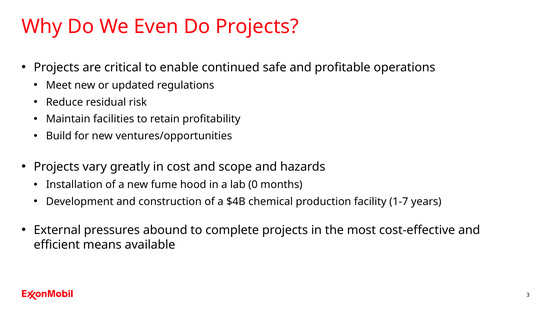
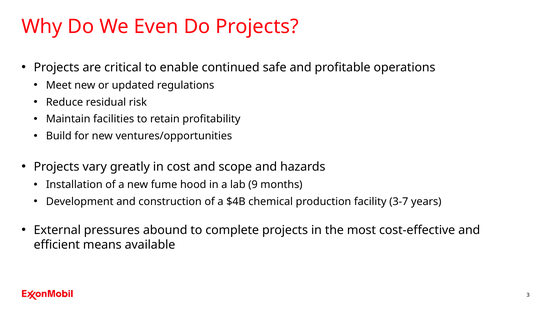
0: 0 -> 9 (253, 185)
1-7: 1-7 -> 3-7 (399, 202)
